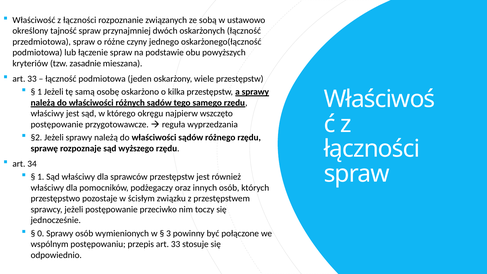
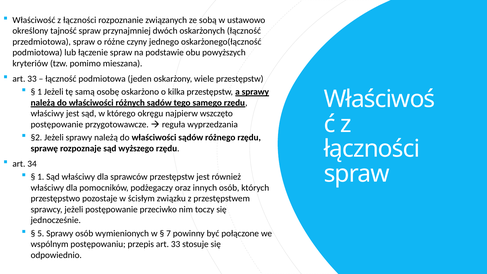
zasadnie: zasadnie -> pomimo (85, 63)
0: 0 -> 5 (41, 233)
3: 3 -> 7 (168, 233)
